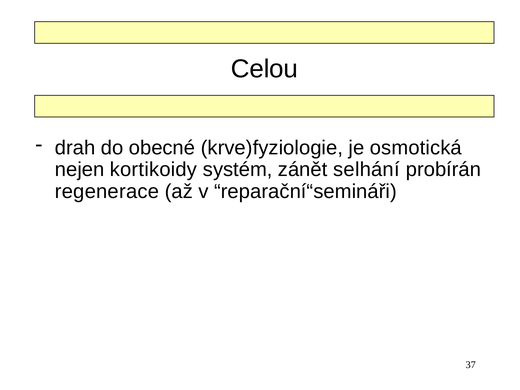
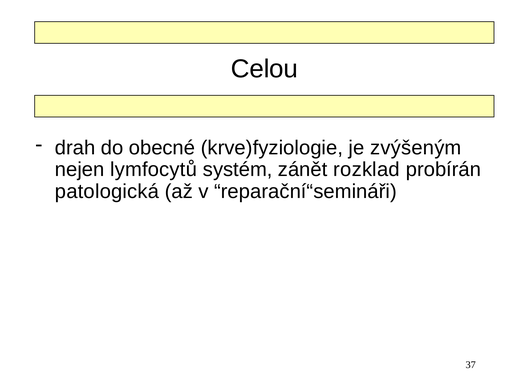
osmotická: osmotická -> zvýšeným (416, 148)
kortikoidy: kortikoidy -> lymfocytů (154, 170)
selhání: selhání -> rozklad (367, 170)
regenerace: regenerace -> patologická (107, 191)
